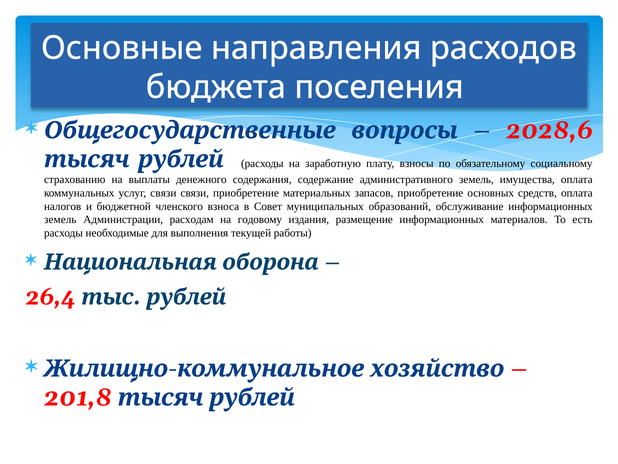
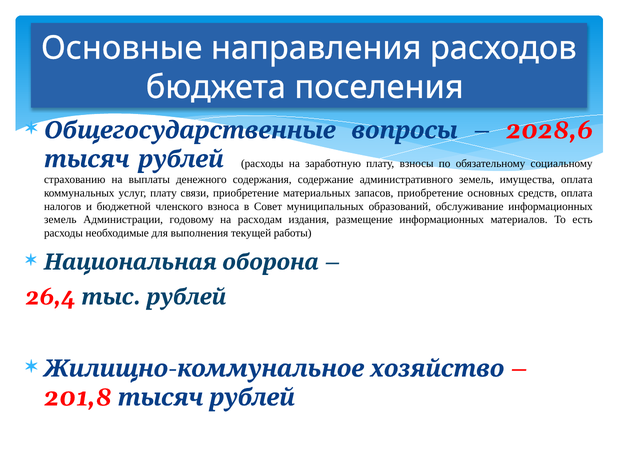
услуг связи: связи -> плату (164, 193)
расходам: расходам -> годовому (192, 220)
годовому: годовому -> расходам (260, 220)
